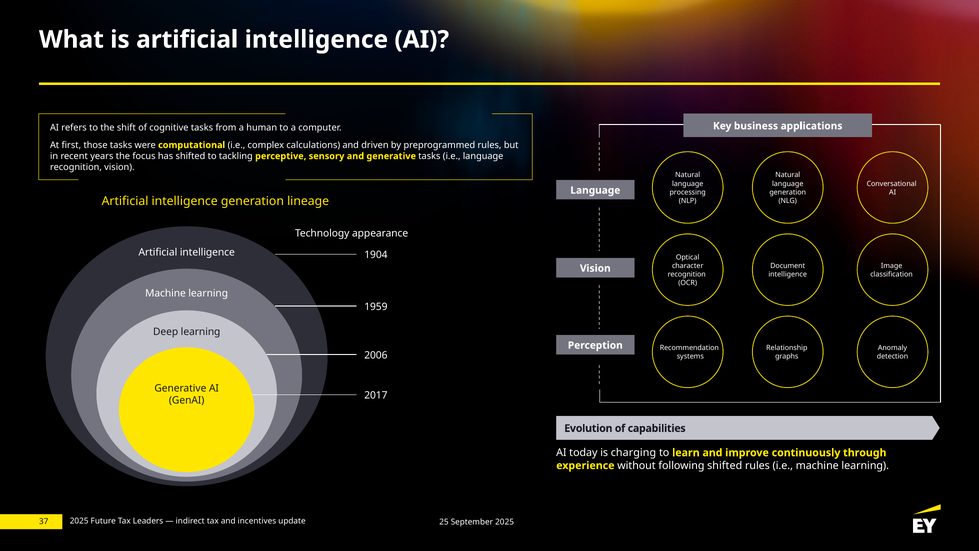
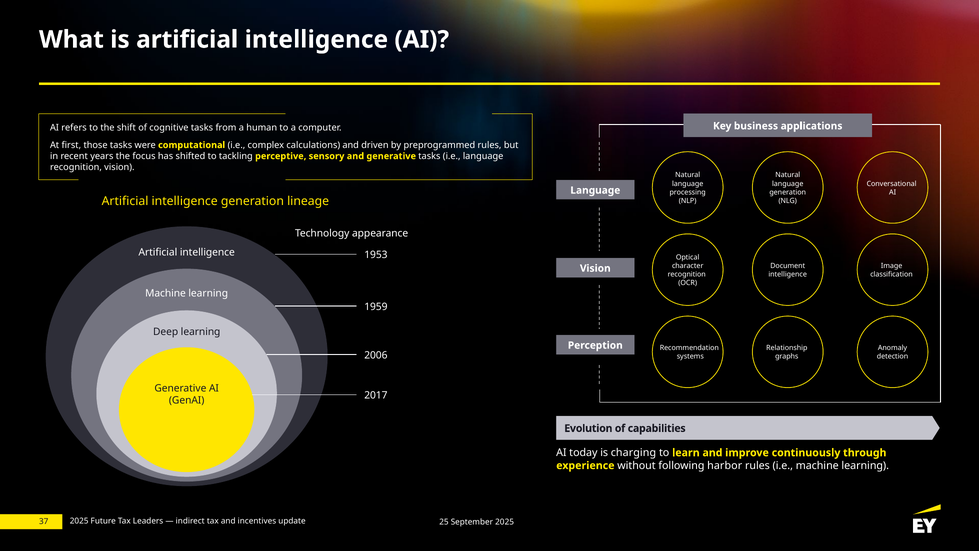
1904: 1904 -> 1953 (376, 255)
following shifted: shifted -> harbor (725, 465)
